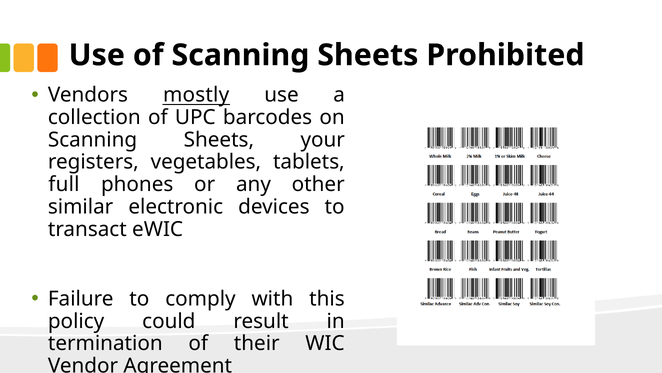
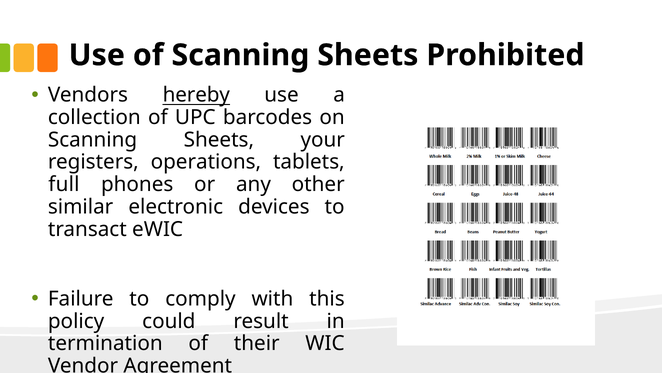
mostly: mostly -> hereby (196, 95)
vegetables: vegetables -> operations (206, 162)
